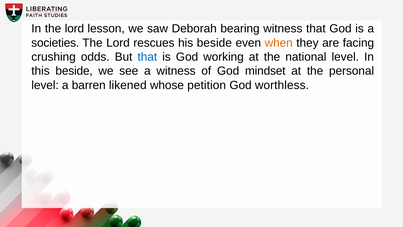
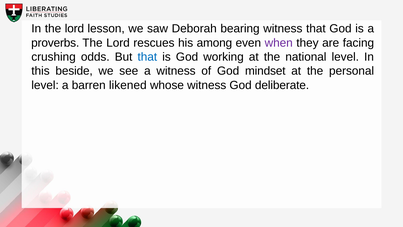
societies: societies -> proverbs (55, 43)
his beside: beside -> among (214, 43)
when colour: orange -> purple (279, 43)
whose petition: petition -> witness (207, 85)
worthless: worthless -> deliberate (282, 85)
